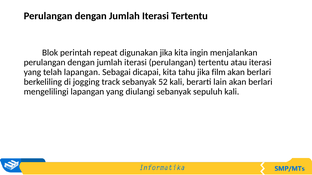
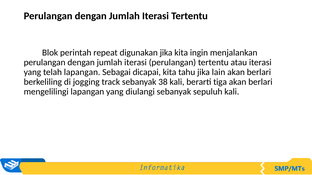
film: film -> lain (219, 72)
52: 52 -> 38 (163, 82)
lain: lain -> tiga (220, 82)
